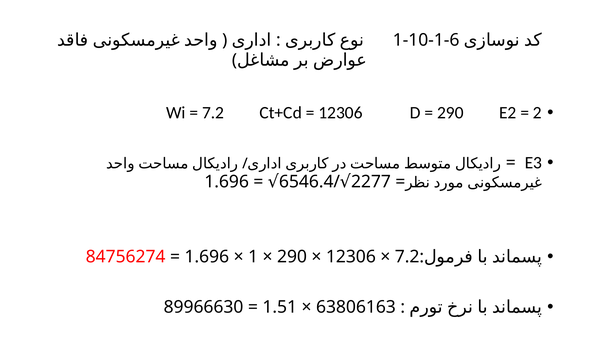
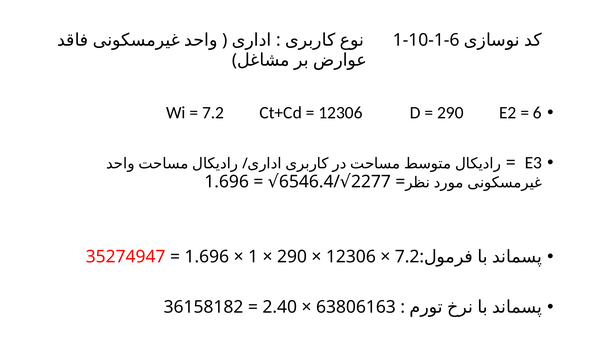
2: 2 -> 6 (537, 113)
84756274: 84756274 -> 35274947 (126, 257)
89966630: 89966630 -> 36158182 (204, 307)
1.51: 1.51 -> 2.40 (280, 307)
